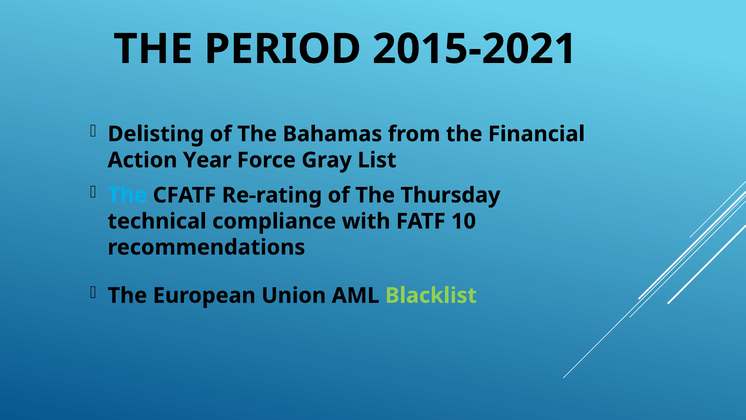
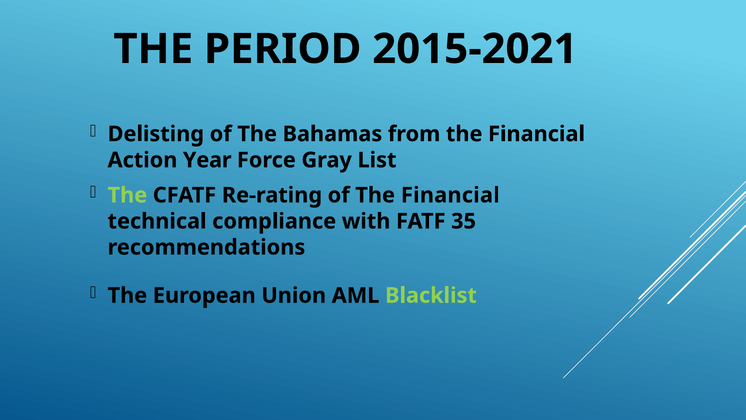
The colour: light blue -> light green (127, 195)
of The Thursday: Thursday -> Financial (450, 195)
10: 10 -> 35 (464, 221)
